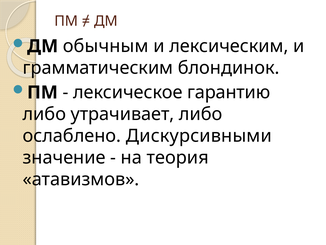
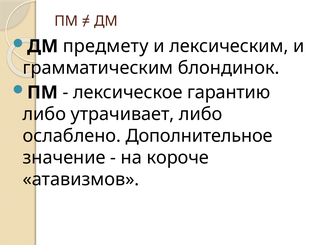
обычным: обычным -> предмету (106, 46)
Дискурсивными: Дискурсивными -> Дополнительное (199, 136)
теория: теория -> короче (178, 157)
